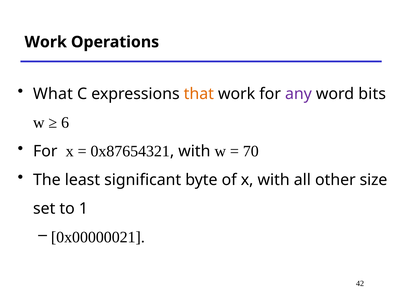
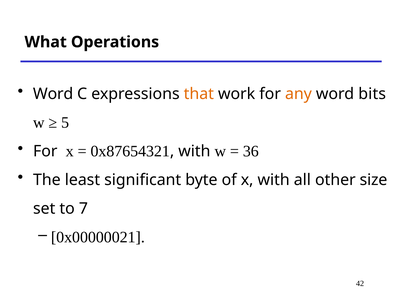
Work: Work -> What (46, 42)
What: What -> Word (53, 94)
any colour: purple -> orange (298, 94)
6: 6 -> 5 (65, 122)
70: 70 -> 36 (251, 151)
1: 1 -> 7 (83, 208)
